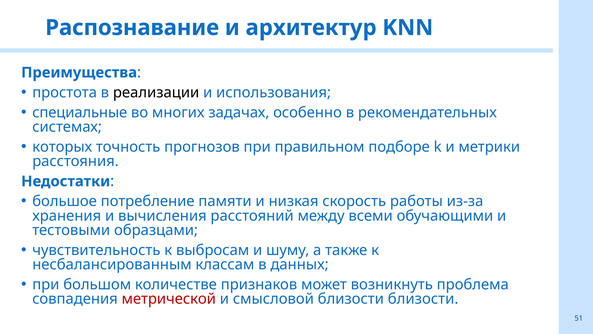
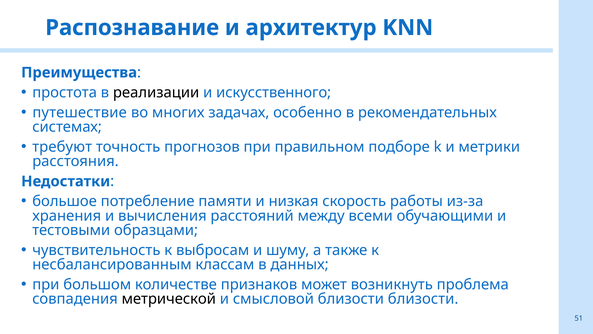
использования: использования -> искусственного (274, 92)
специальные: специальные -> путешествие (80, 112)
которых: которых -> требуют (62, 147)
метрической colour: red -> black (169, 299)
